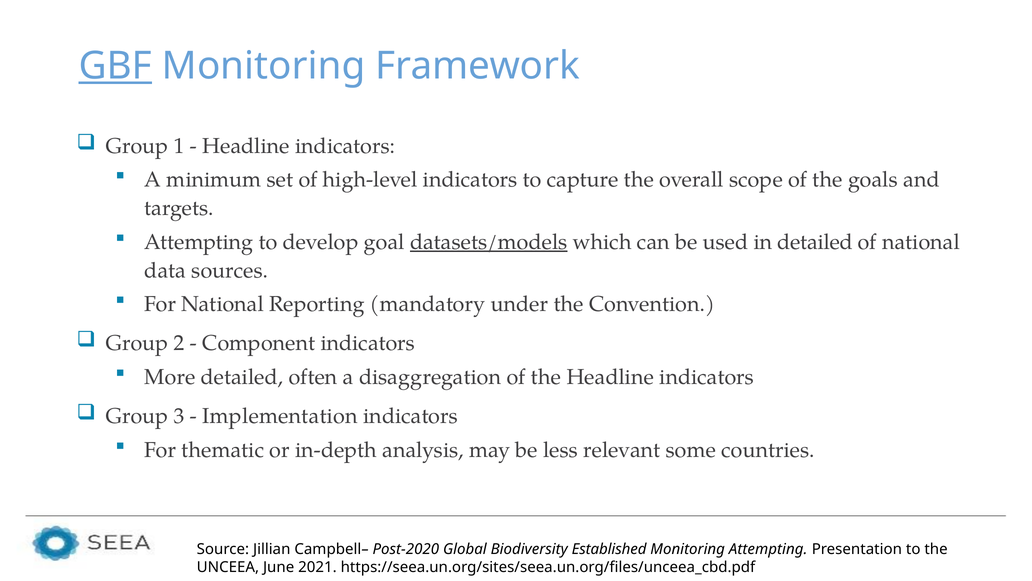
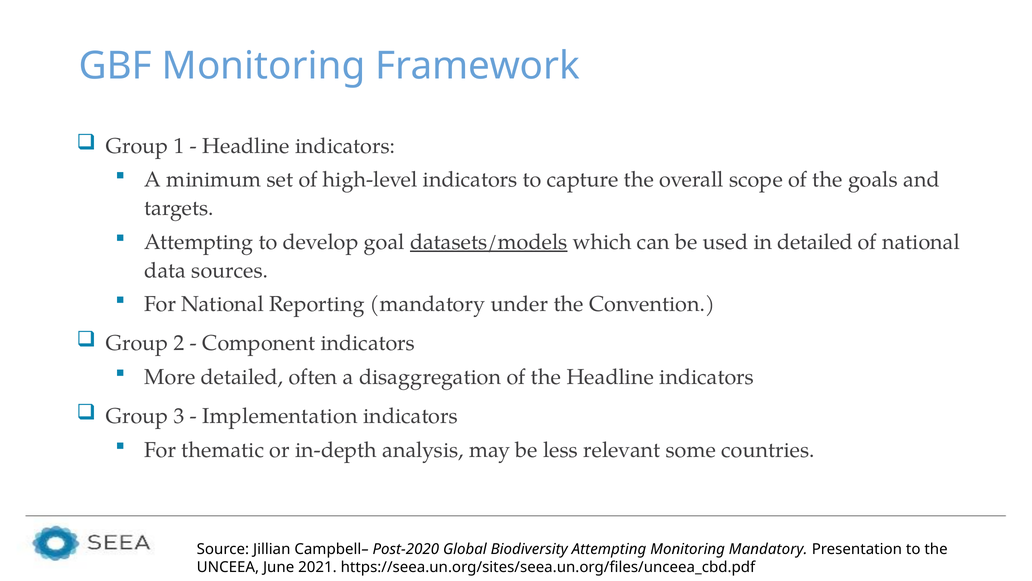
GBF underline: present -> none (115, 66)
Biodiversity Established: Established -> Attempting (609, 549)
Monitoring Attempting: Attempting -> Mandatory (768, 549)
